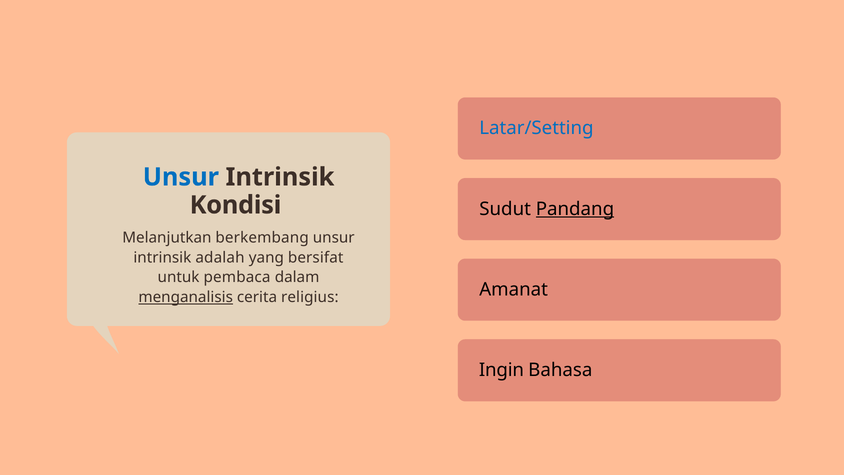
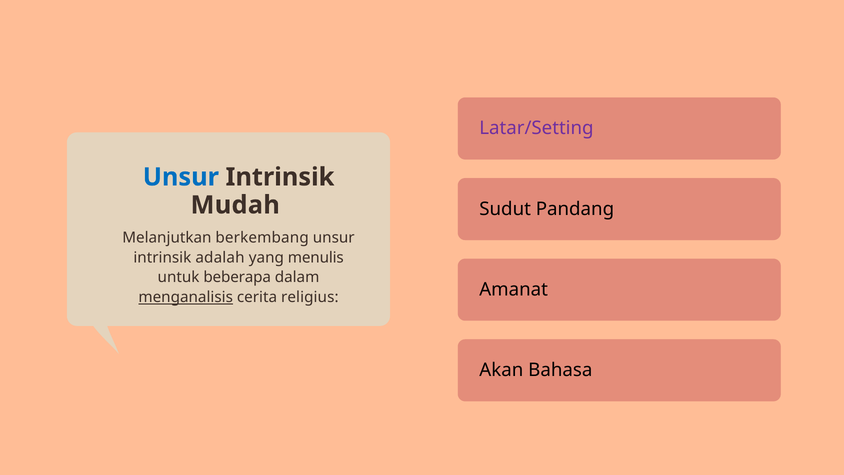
Latar/Setting colour: blue -> purple (536, 128)
Kondisi: Kondisi -> Mudah (235, 205)
Pandang underline: present -> none (575, 209)
bersifat: bersifat -> menulis (316, 257)
pembaca: pembaca -> beberapa (237, 277)
Ingin: Ingin -> Akan (501, 370)
